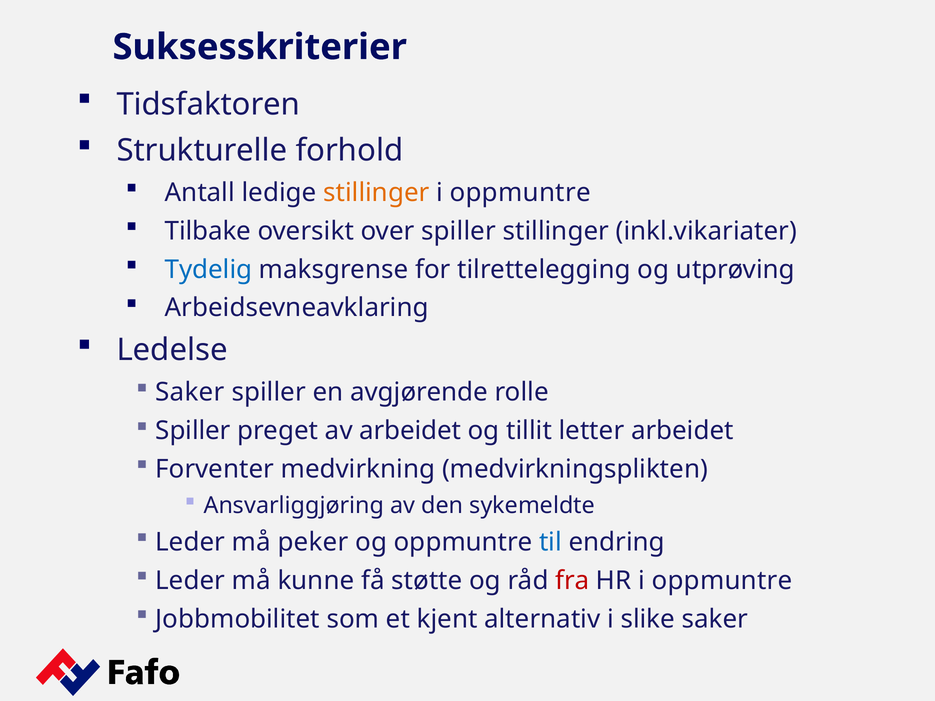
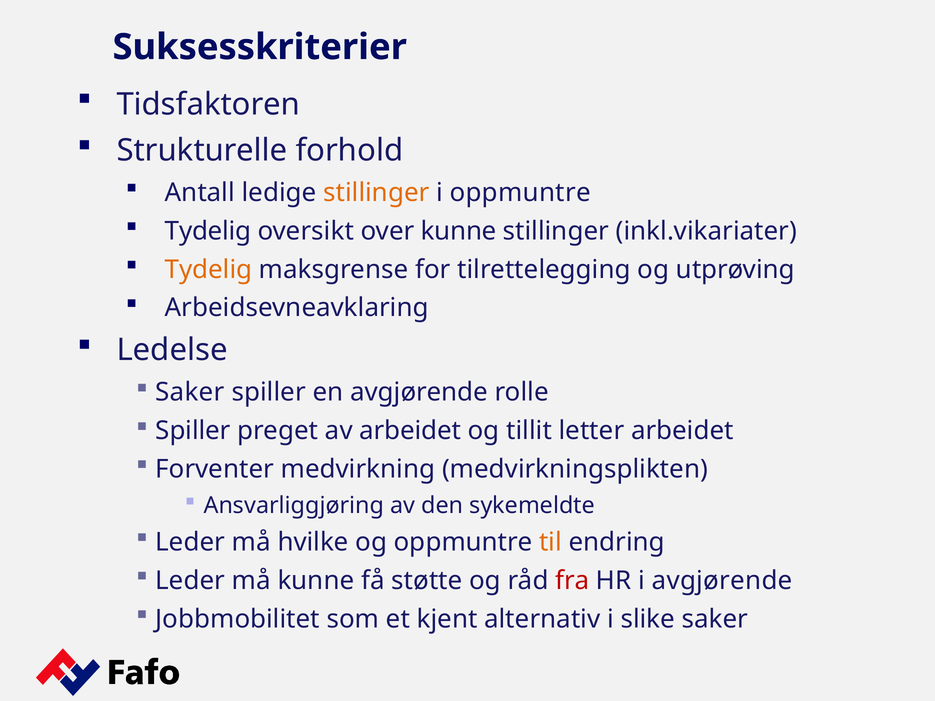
Tilbake: Tilbake -> Tydelig (208, 231)
over spiller: spiller -> kunne (459, 231)
Tydelig colour: blue -> orange (209, 270)
peker: peker -> hvilke (313, 542)
til colour: blue -> orange (551, 542)
HR i oppmuntre: oppmuntre -> avgjørende (722, 581)
